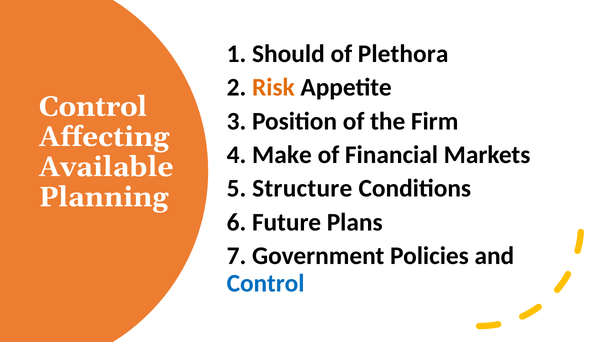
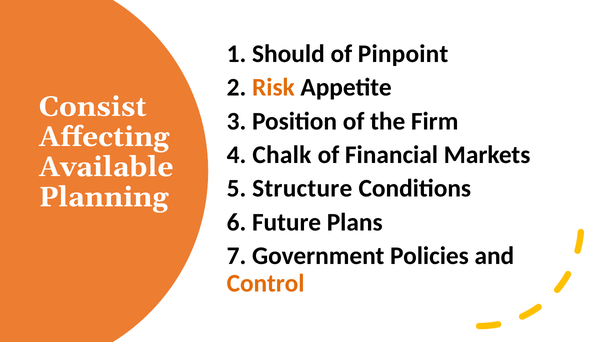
Plethora: Plethora -> Pinpoint (403, 54)
Control: Control -> Consist (93, 107)
Make: Make -> Chalk (282, 155)
Control colour: blue -> orange (266, 284)
